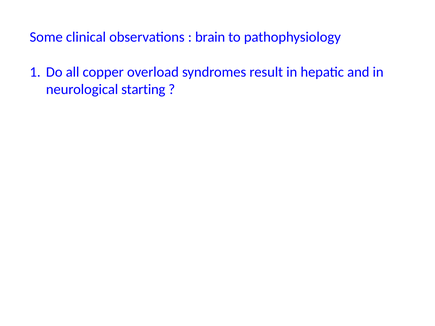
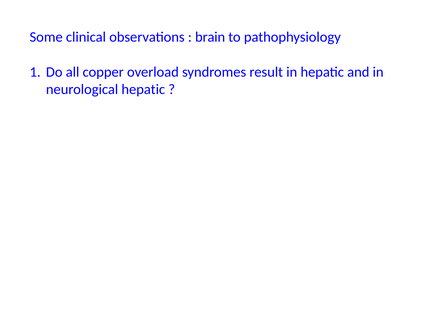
neurological starting: starting -> hepatic (143, 89)
